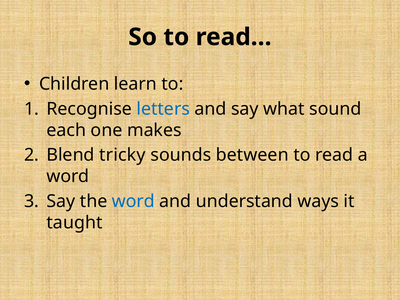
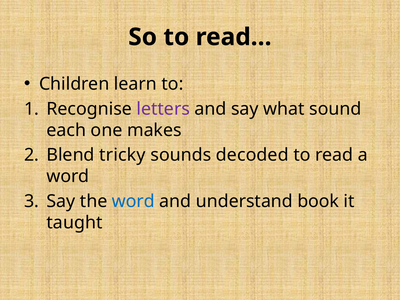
letters colour: blue -> purple (163, 109)
between: between -> decoded (252, 155)
ways: ways -> book (318, 201)
